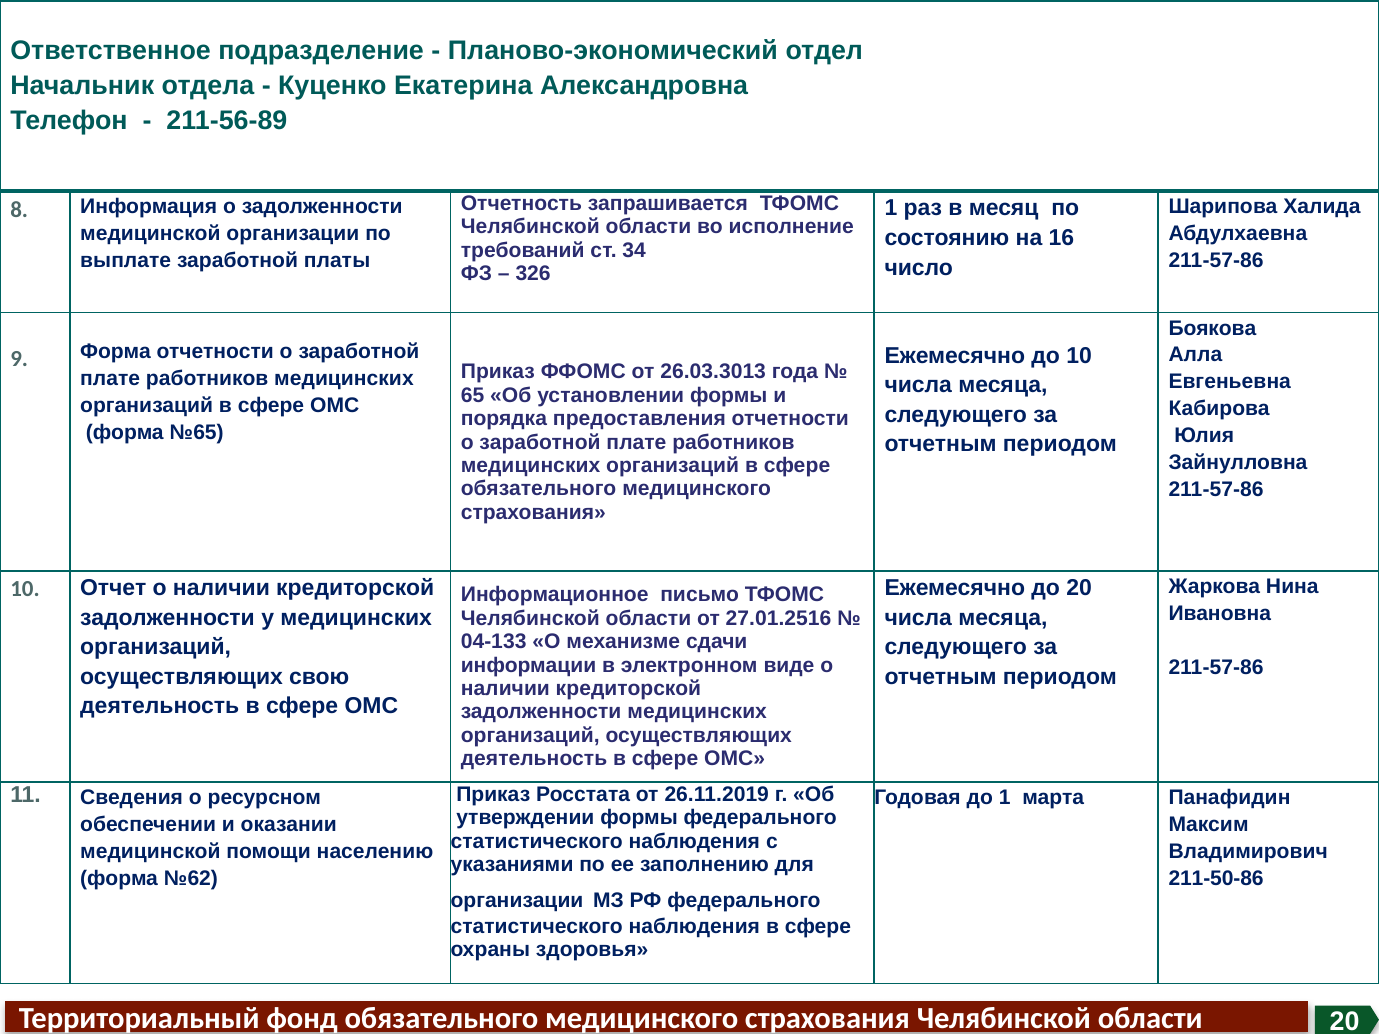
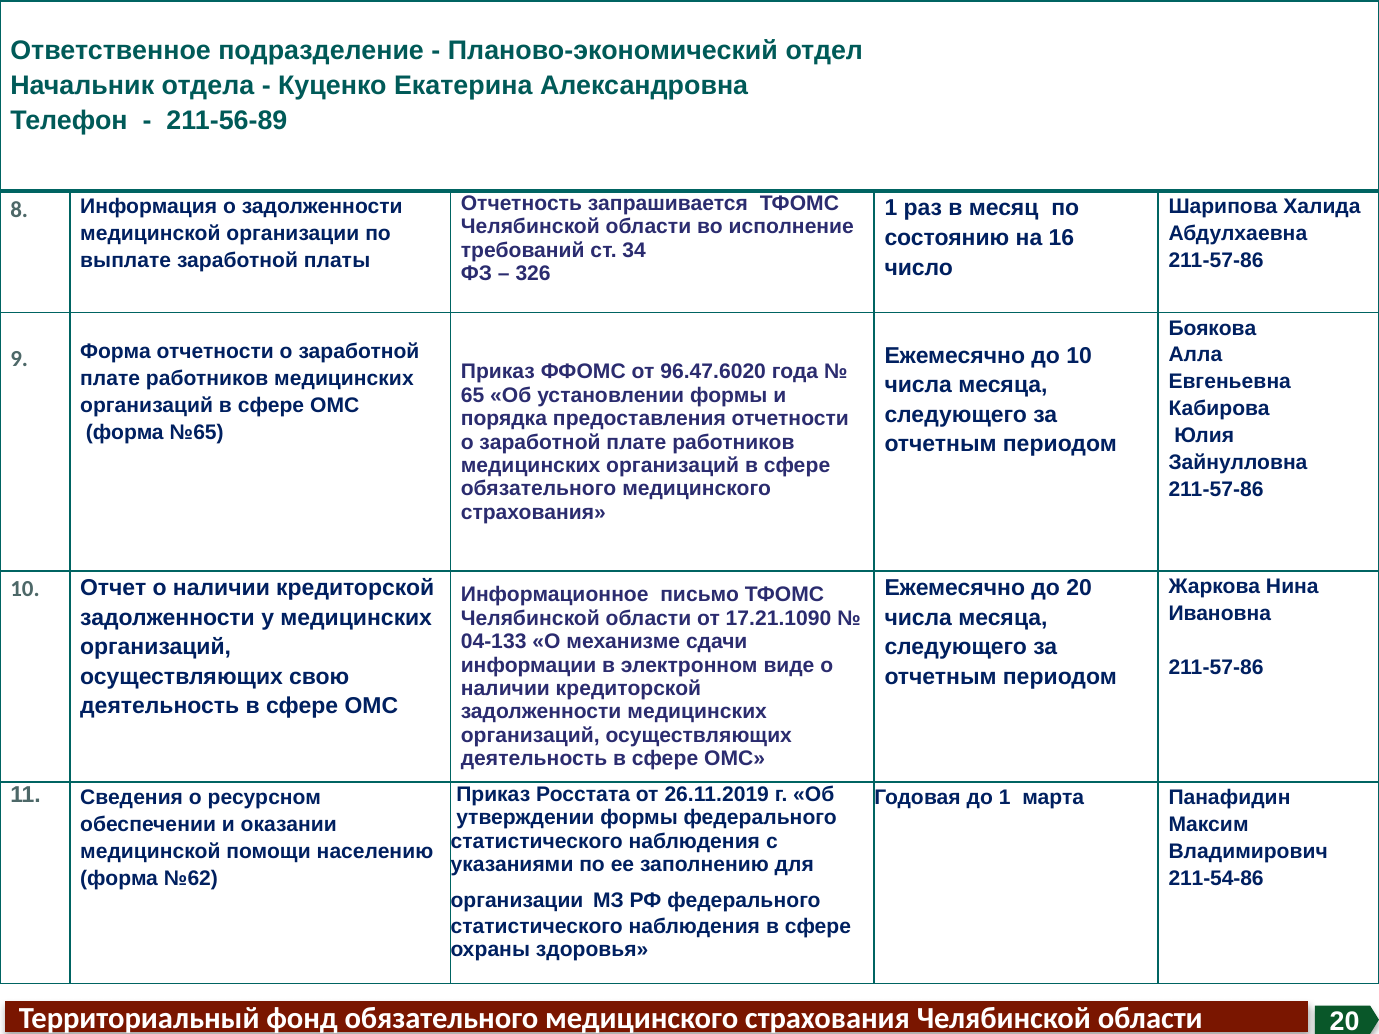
26.03.3013: 26.03.3013 -> 96.47.6020 (713, 372)
27.01.2516: 27.01.2516 -> 17.21.1090 (779, 618)
211-50-86: 211-50-86 -> 211-54-86 (1216, 879)
